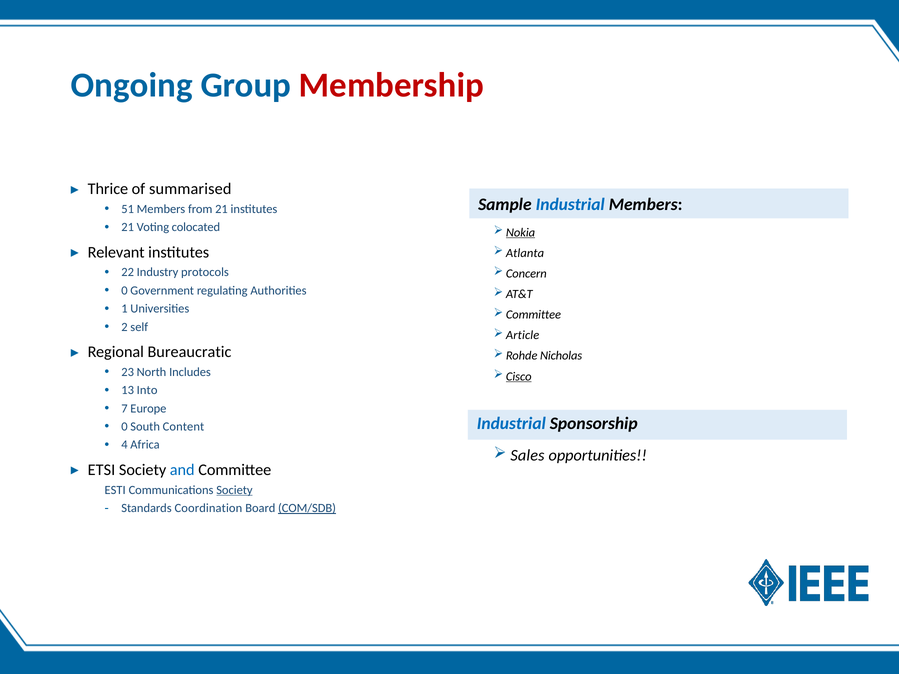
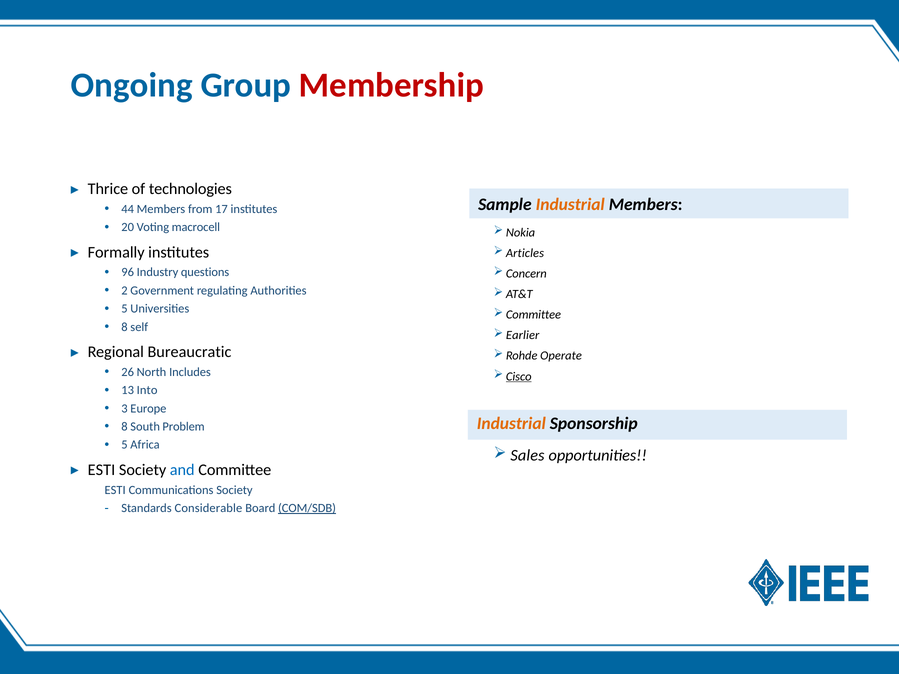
summarised: summarised -> technologies (190, 189)
Industrial colour: blue -> orange (570, 205)
51: 51 -> 44 (128, 209)
from 21: 21 -> 17 (221, 209)
21: 21 -> 20 (128, 227)
colocated: colocated -> macrocell (196, 227)
Nokia underline: present -> none (521, 233)
Relevant: Relevant -> Formally (116, 252)
Atlanta: Atlanta -> Articles (525, 253)
22: 22 -> 96 (128, 272)
protocols: protocols -> questions (205, 272)
0: 0 -> 2 (125, 291)
1: 1 -> 5 (125, 309)
2: 2 -> 8 (125, 327)
Article: Article -> Earlier (523, 335)
Nicholas: Nicholas -> Operate (561, 356)
23: 23 -> 26 (128, 372)
7: 7 -> 3 (125, 409)
Industrial colour: blue -> orange (511, 424)
0: 0 -> 8 (125, 427)
Content: Content -> Problem (184, 427)
4: 4 -> 5 (125, 445)
ETSI: ETSI -> ESTI (101, 470)
Society underline: present -> none (234, 490)
Coordination: Coordination -> Considerable (208, 508)
